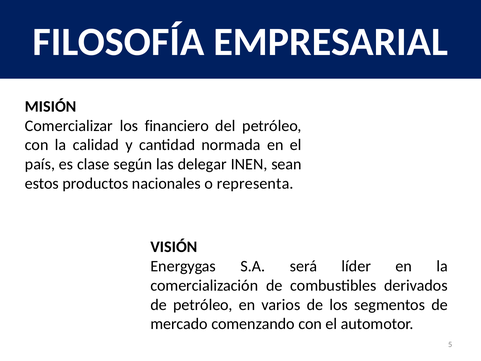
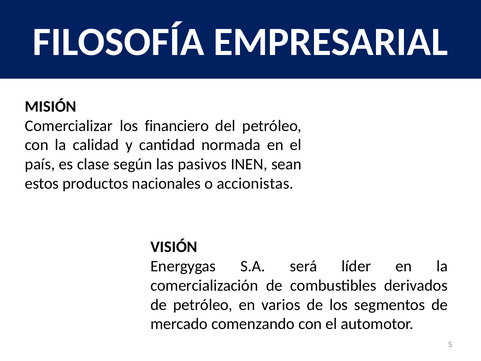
delegar: delegar -> pasivos (202, 164)
representa: representa -> accionistas (255, 183)
